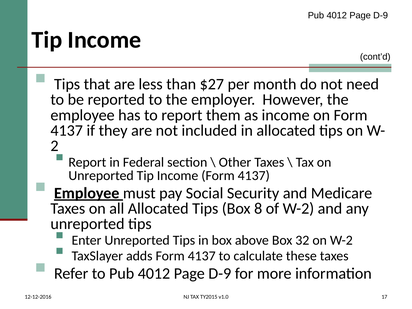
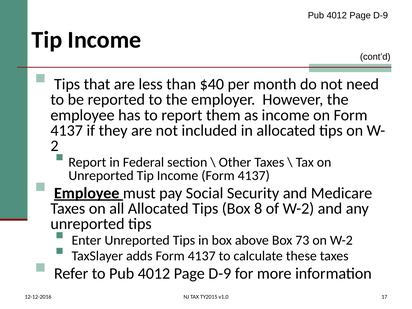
$27: $27 -> $40 (212, 84)
32: 32 -> 73 (302, 240)
